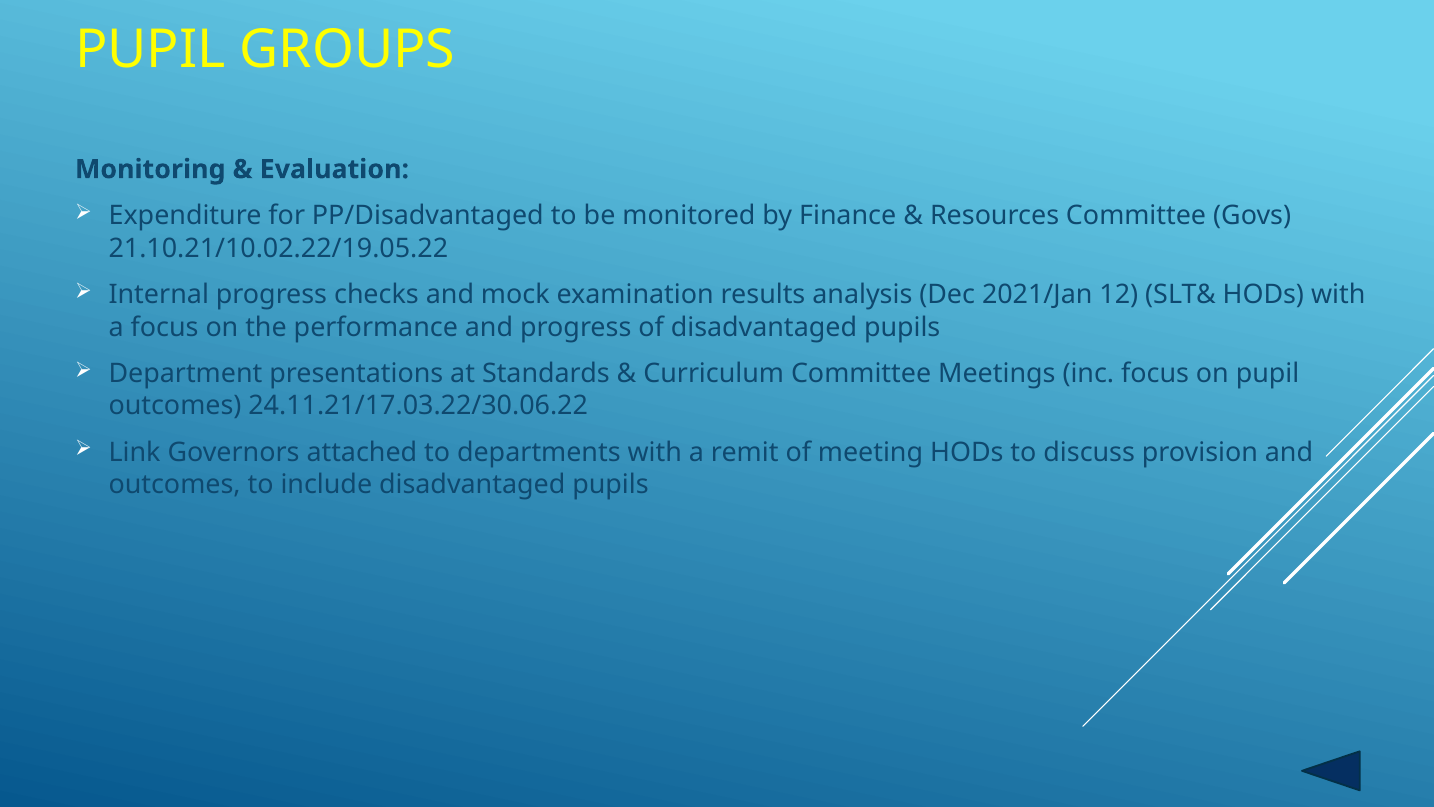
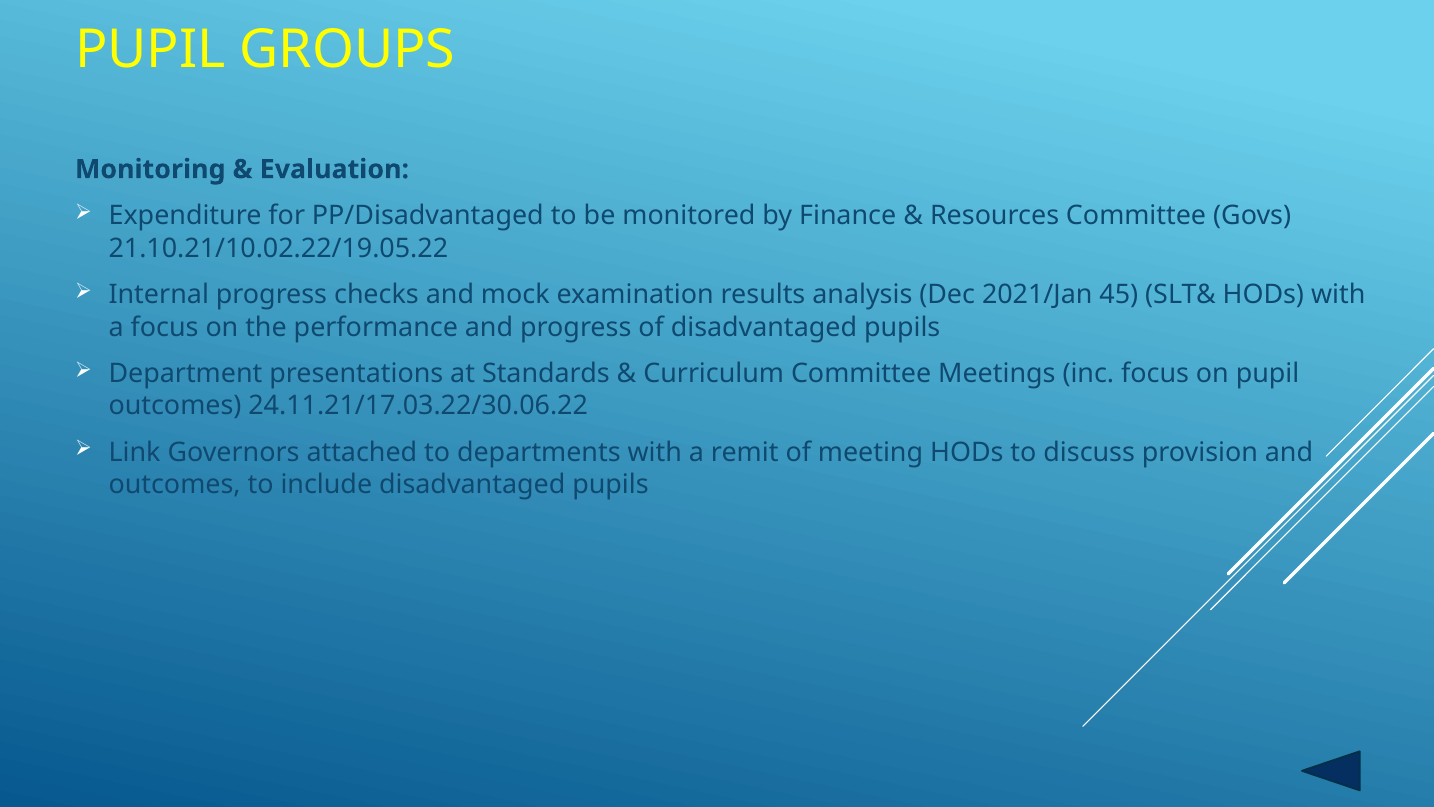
12: 12 -> 45 (1119, 295)
